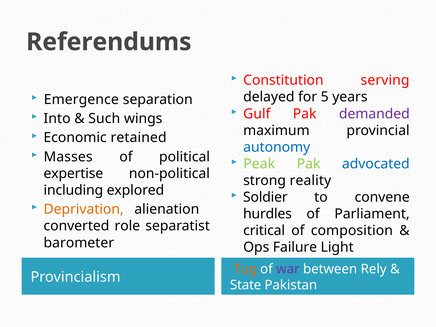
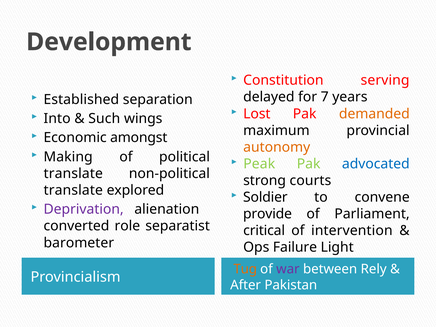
Referendums: Referendums -> Development (109, 42)
5: 5 -> 7 (325, 97)
Emergence: Emergence -> Established (81, 99)
Gulf: Gulf -> Lost (257, 114)
demanded colour: purple -> orange (374, 114)
retained: retained -> amongst (139, 138)
autonomy colour: blue -> orange (277, 147)
Masses: Masses -> Making (68, 157)
expertise: expertise -> translate (73, 174)
reality: reality -> courts (310, 181)
including: including -> translate (73, 190)
Deprivation colour: orange -> purple (84, 209)
hurdles: hurdles -> provide (268, 214)
composition: composition -> intervention (352, 231)
State: State -> After (246, 285)
